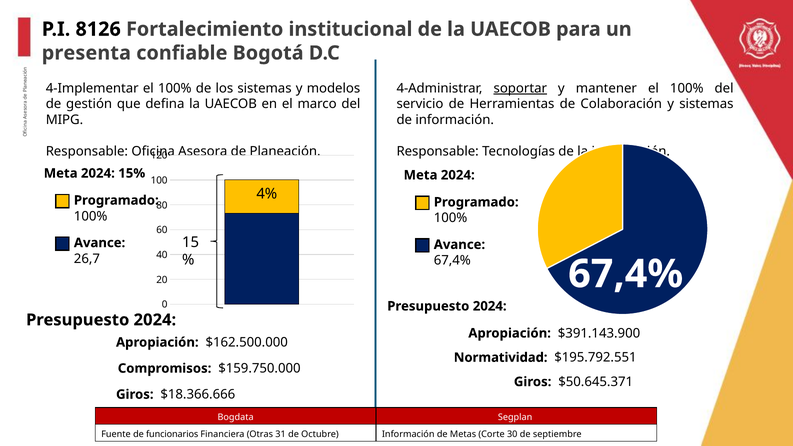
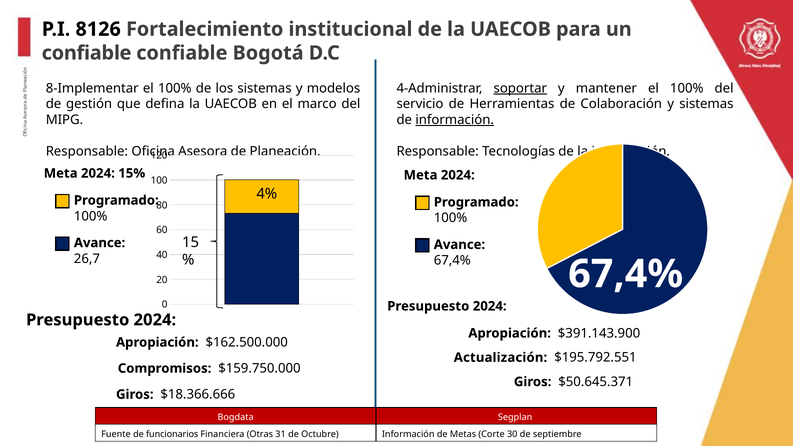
presenta: presenta -> confiable (87, 53)
4-Implementar: 4-Implementar -> 8-Implementar (92, 88)
información underline: none -> present (455, 120)
Normatividad: Normatividad -> Actualización (500, 358)
